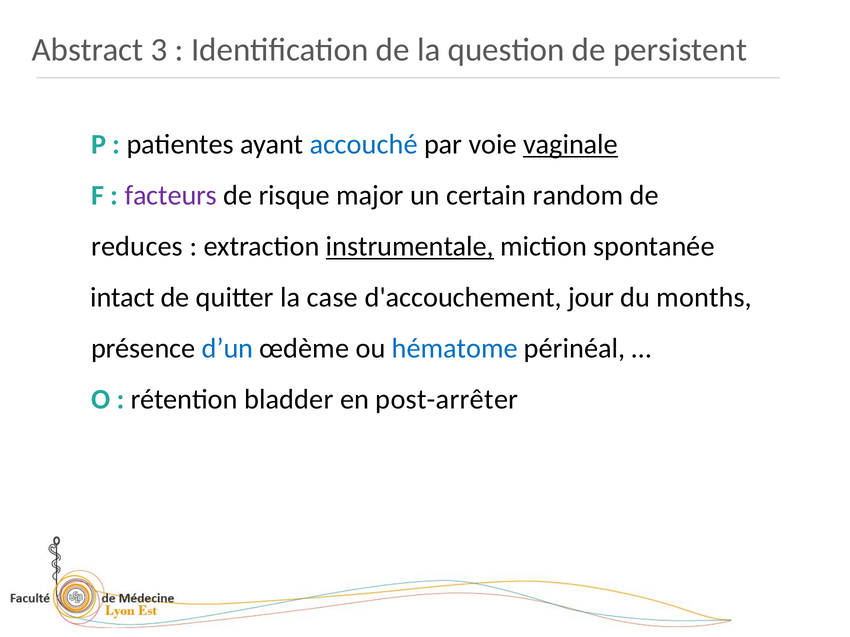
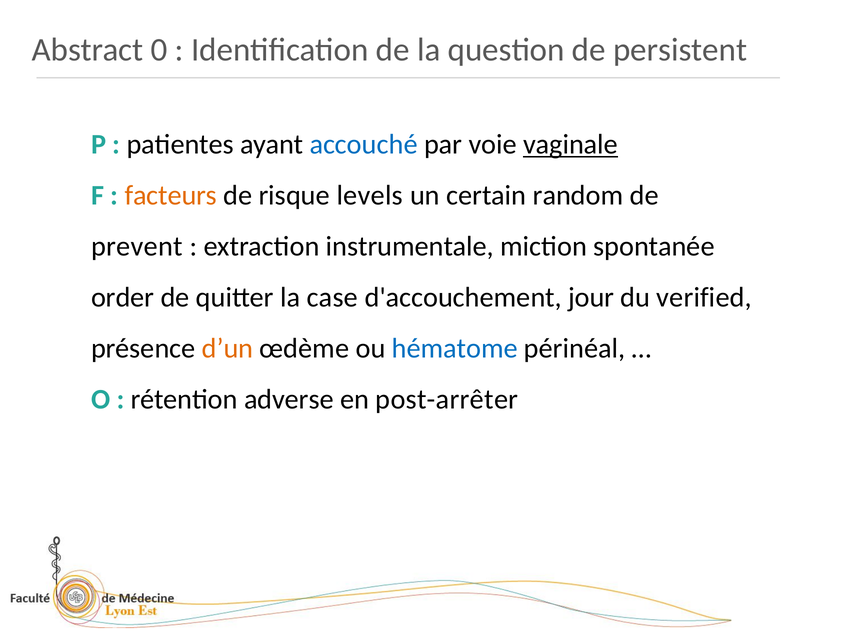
3: 3 -> 0 (159, 50)
facteurs colour: purple -> orange (171, 196)
major: major -> levels (370, 196)
reduces: reduces -> prevent (137, 247)
instrumentale underline: present -> none (410, 247)
intact: intact -> order (123, 298)
months: months -> verified (704, 298)
d’un colour: blue -> orange (228, 349)
bladder: bladder -> adverse (289, 400)
